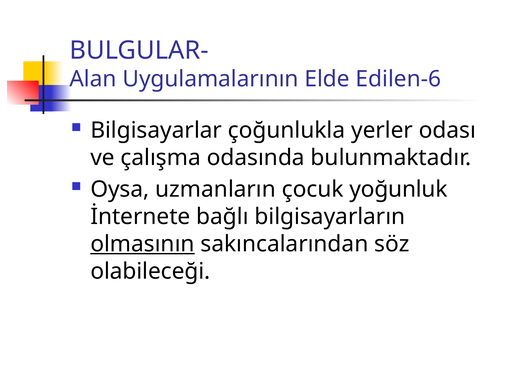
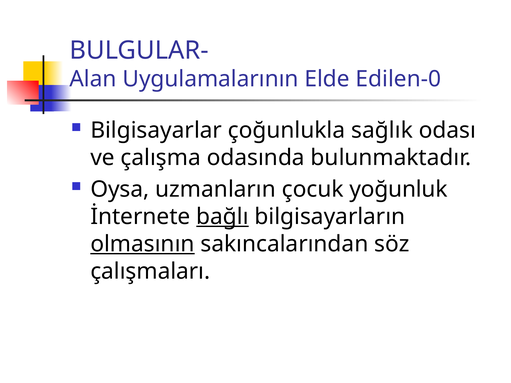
Edilen-6: Edilen-6 -> Edilen-0 (398, 79)
yerler: yerler -> sağlık (382, 131)
bağlı underline: none -> present (222, 217)
olabileceği: olabileceği -> çalışmaları (150, 271)
